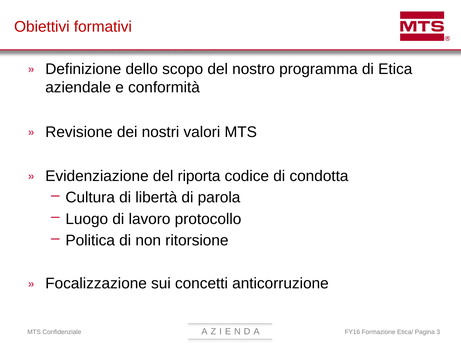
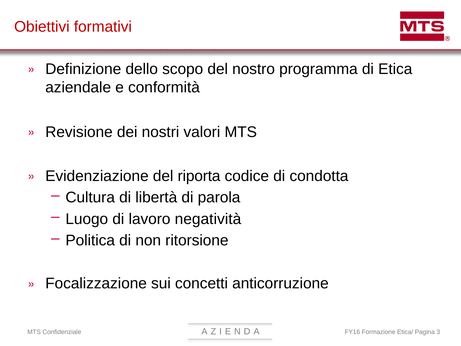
protocollo: protocollo -> negatività (208, 219)
